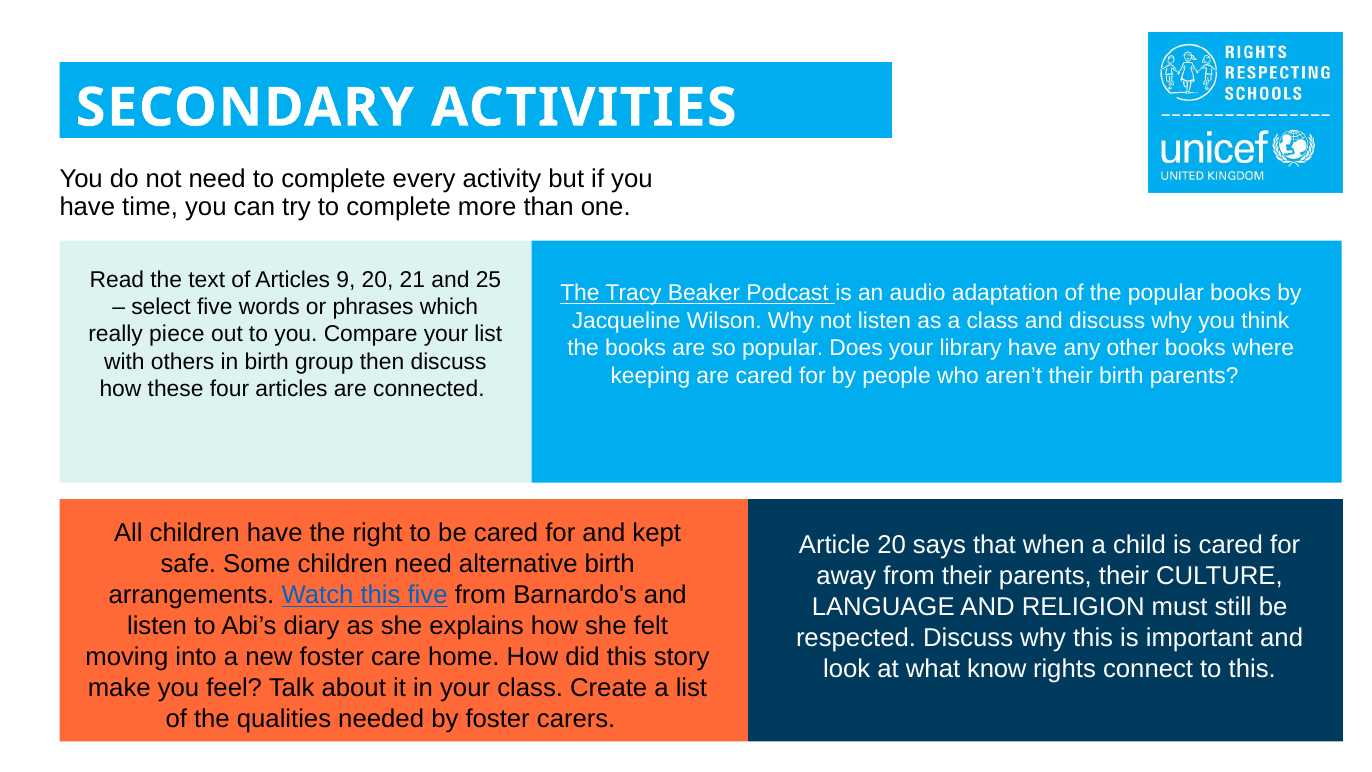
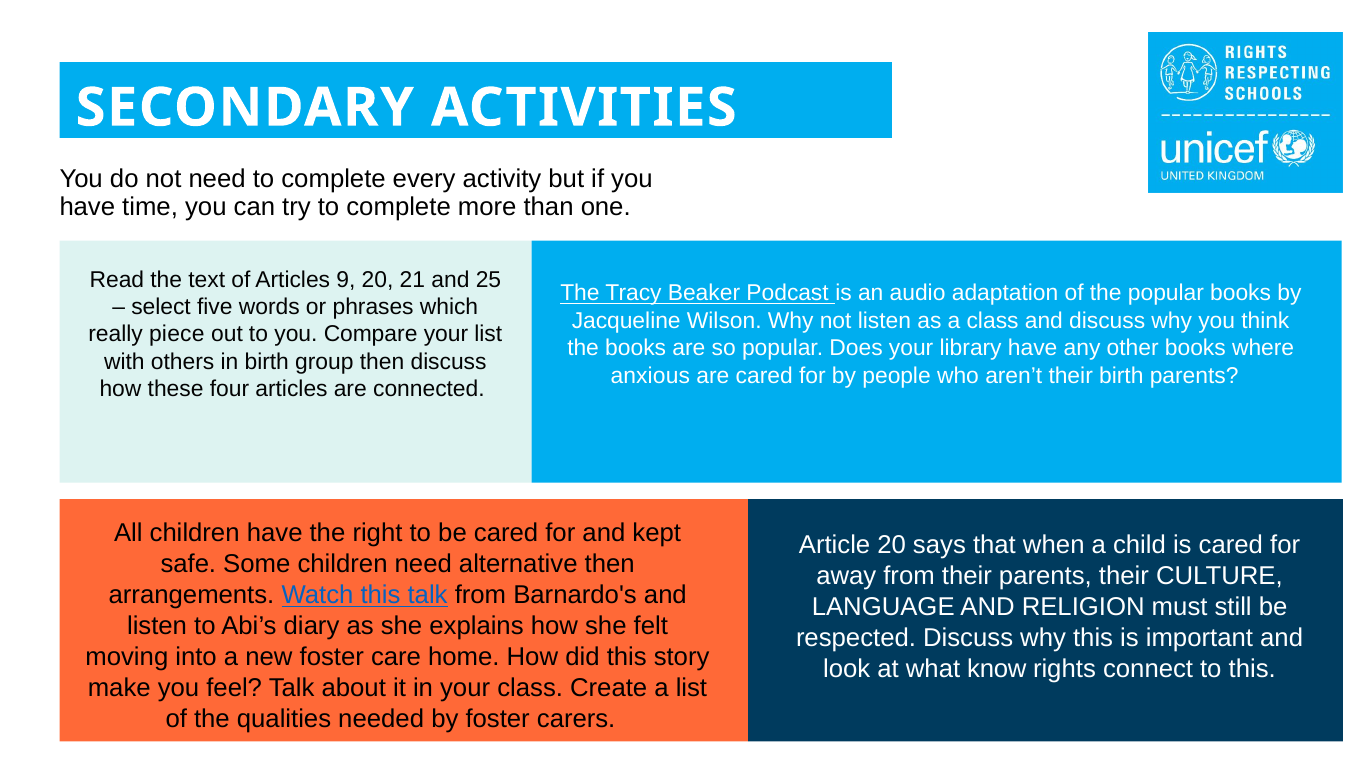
keeping: keeping -> anxious (650, 376)
alternative birth: birth -> then (610, 564)
this five: five -> talk (428, 595)
